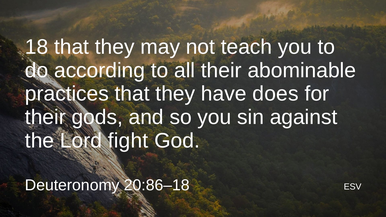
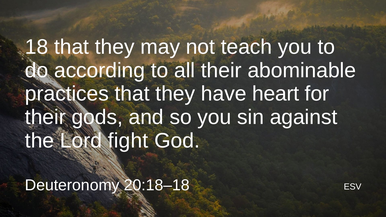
does: does -> heart (276, 94)
20:86–18: 20:86–18 -> 20:18–18 (157, 185)
